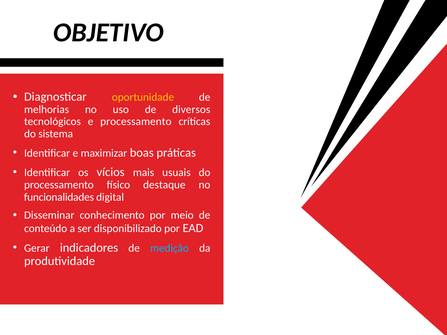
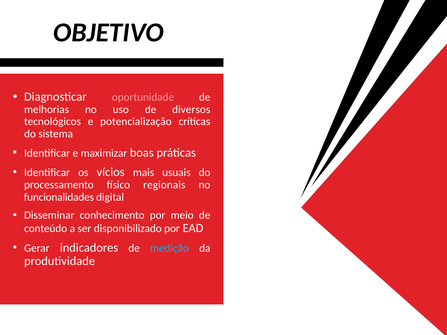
oportunidade colour: yellow -> pink (143, 97)
e processamento: processamento -> potencialização (136, 122)
destaque: destaque -> regionais (164, 185)
